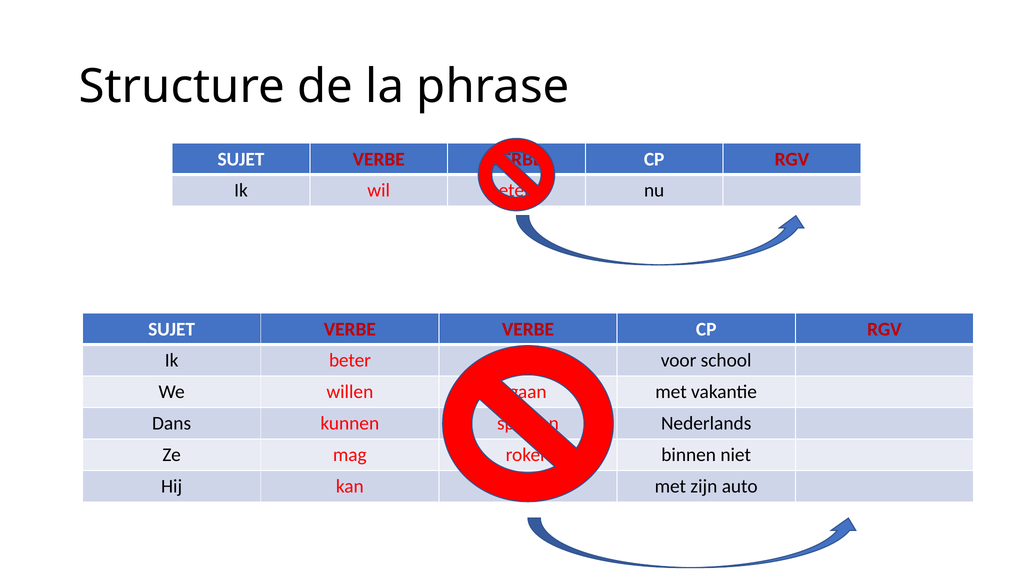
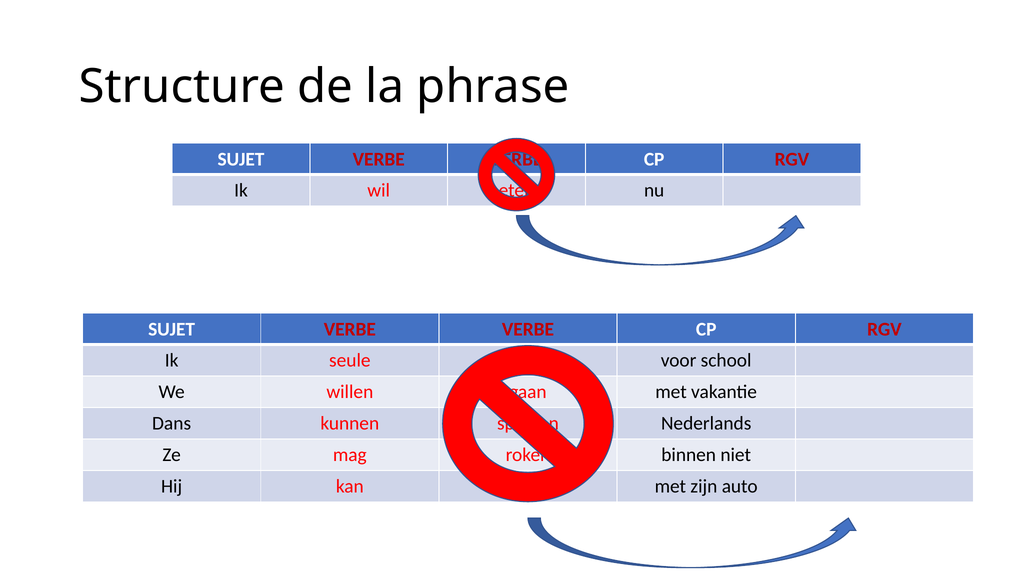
beter: beter -> seule (350, 361)
